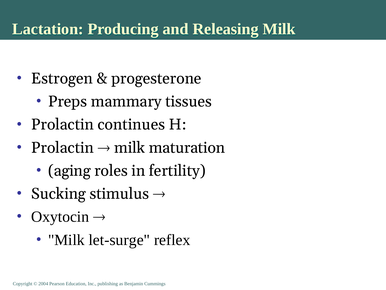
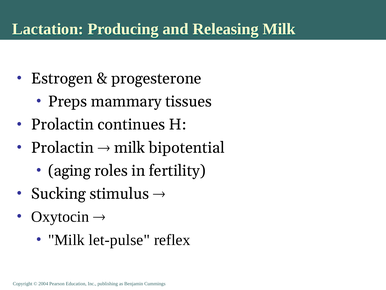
maturation: maturation -> bipotential (187, 147)
let-surge: let-surge -> let-pulse (119, 240)
